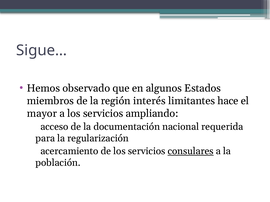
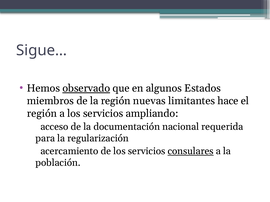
observado underline: none -> present (86, 89)
interés: interés -> nuevas (149, 101)
mayor: mayor -> región (42, 114)
